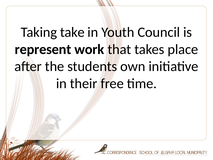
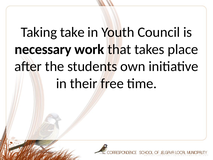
represent: represent -> necessary (43, 49)
